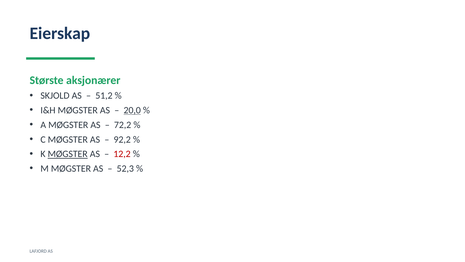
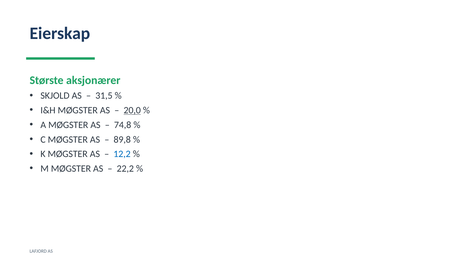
51,2: 51,2 -> 31,5 (104, 96)
72,2: 72,2 -> 74,8 (123, 125)
92,2: 92,2 -> 89,8 (122, 139)
MØGSTER underline: present -> none (68, 154)
12,2 colour: red -> blue (122, 154)
52,3: 52,3 -> 22,2 (125, 168)
